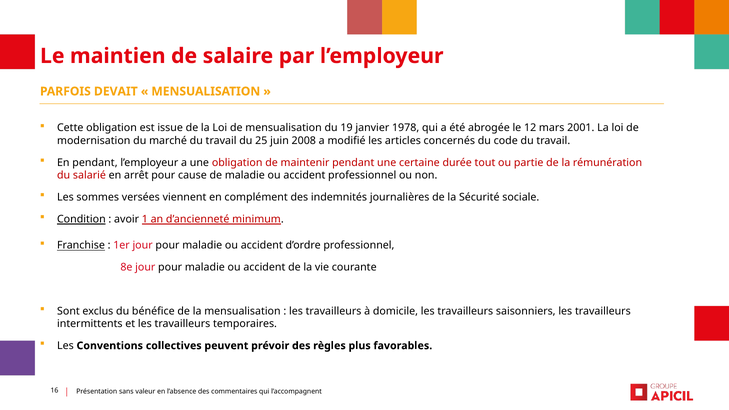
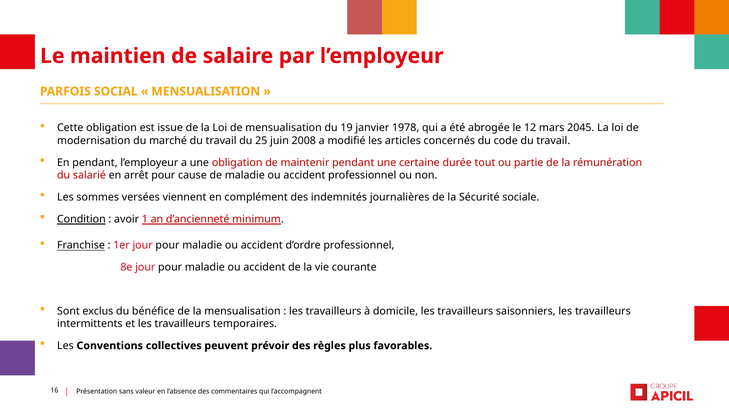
DEVAIT: DEVAIT -> SOCIAL (116, 91)
2001: 2001 -> 2045 (581, 128)
